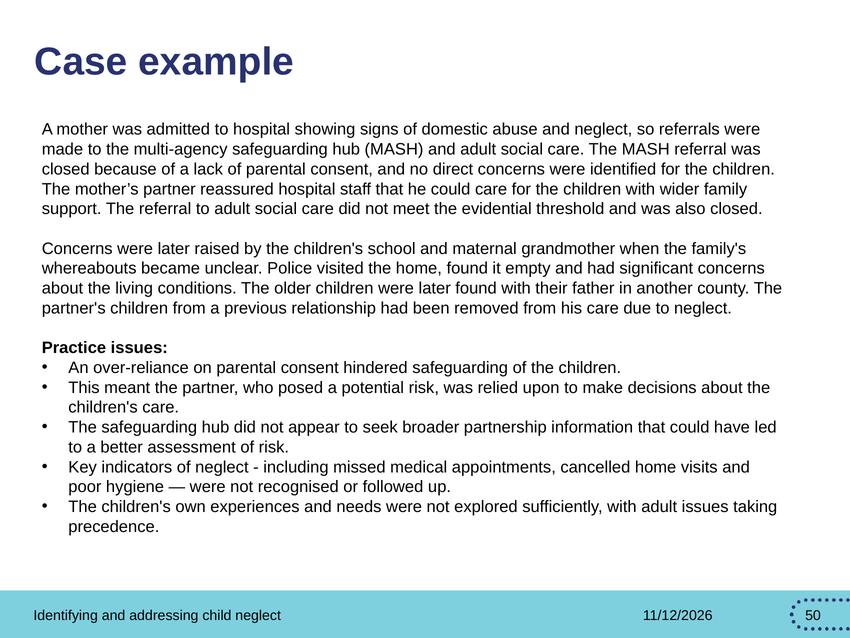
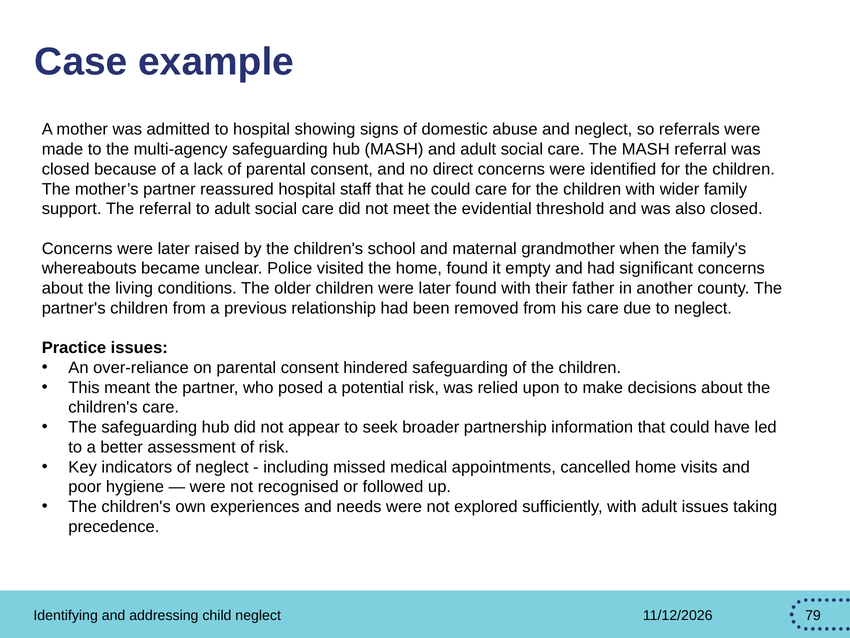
50: 50 -> 79 (813, 615)
